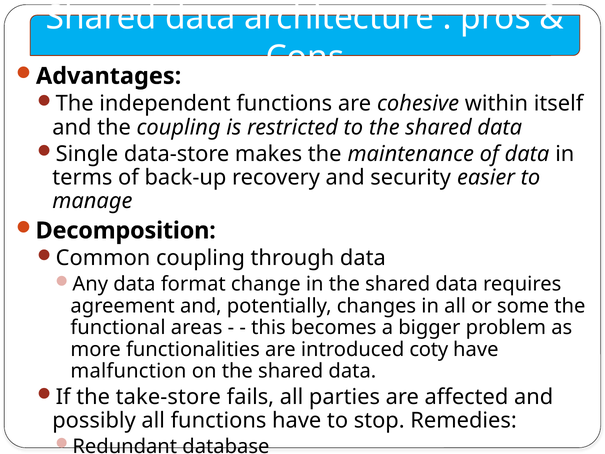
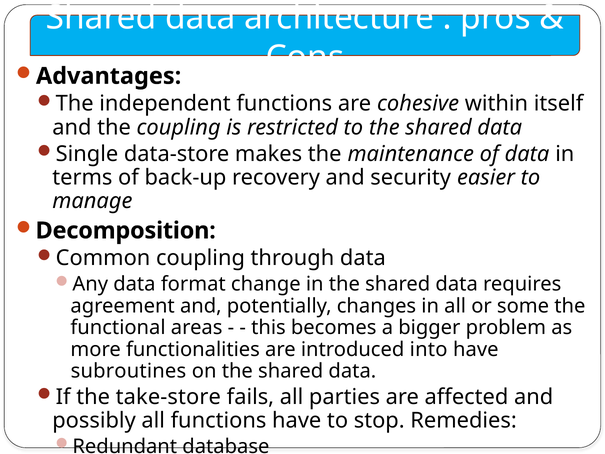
coty: coty -> into (429, 349)
malfunction: malfunction -> subroutines (128, 371)
